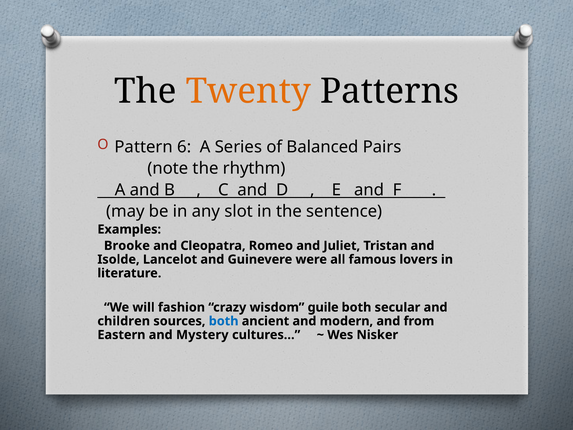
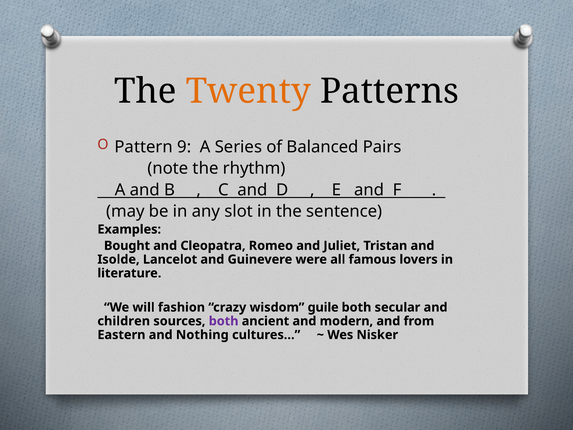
6: 6 -> 9 (184, 147)
Brooke: Brooke -> Bought (127, 246)
both colour: blue -> purple (224, 321)
Mystery: Mystery -> Nothing (202, 335)
